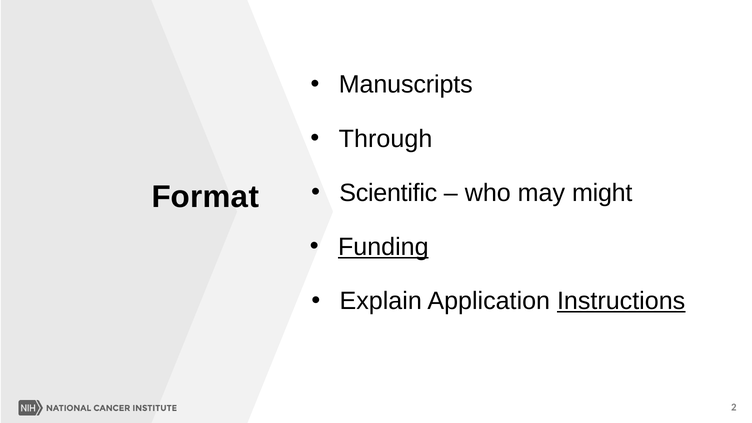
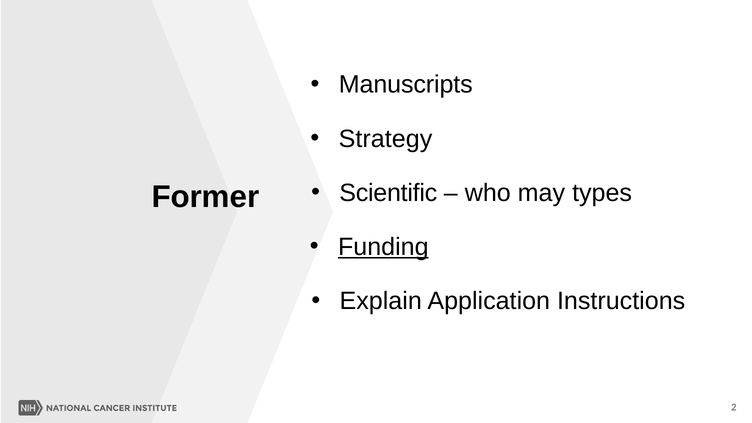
Through: Through -> Strategy (386, 139)
might: might -> types (602, 193)
Format: Format -> Former (205, 197)
Instructions underline: present -> none (621, 301)
